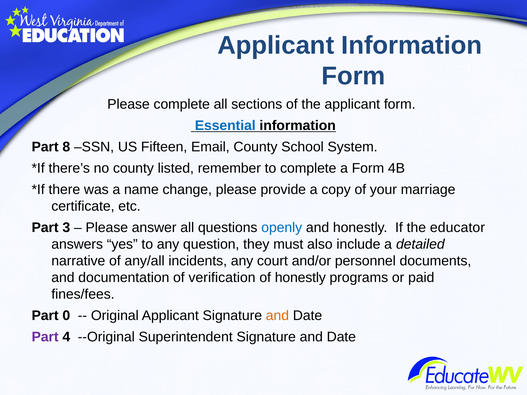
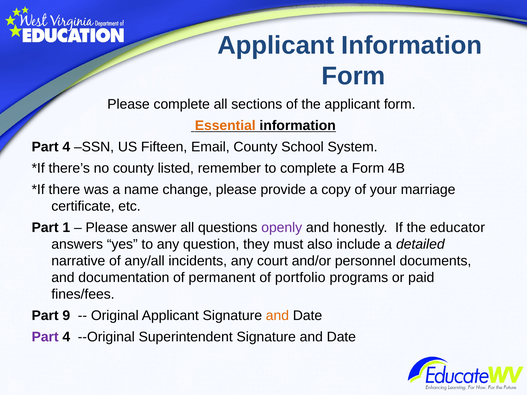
Essential colour: blue -> orange (225, 126)
8: 8 -> 4 (66, 147)
3: 3 -> 1 (66, 228)
openly colour: blue -> purple (282, 228)
verification: verification -> permanent (222, 278)
of honestly: honestly -> portfolio (300, 278)
0: 0 -> 9 (66, 316)
